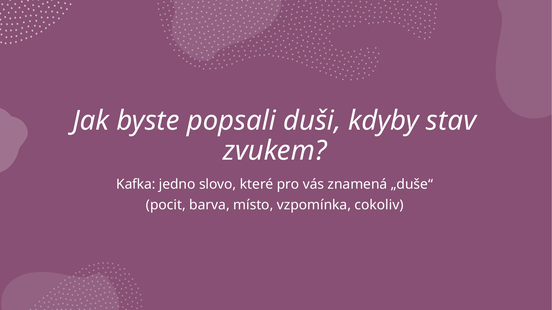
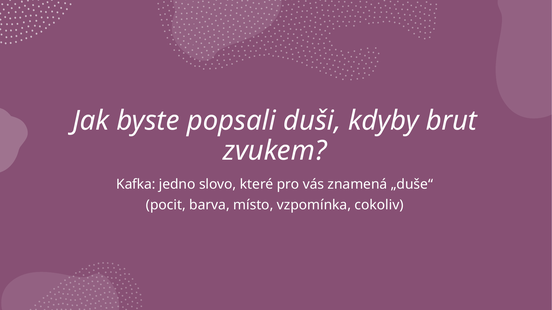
stav: stav -> brut (451, 121)
